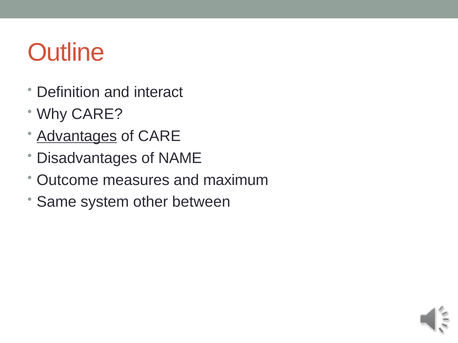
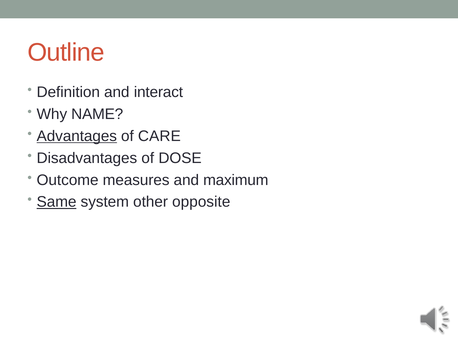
Why CARE: CARE -> NAME (97, 114)
NAME: NAME -> DOSE (180, 158)
Same underline: none -> present (57, 202)
between: between -> opposite (201, 202)
